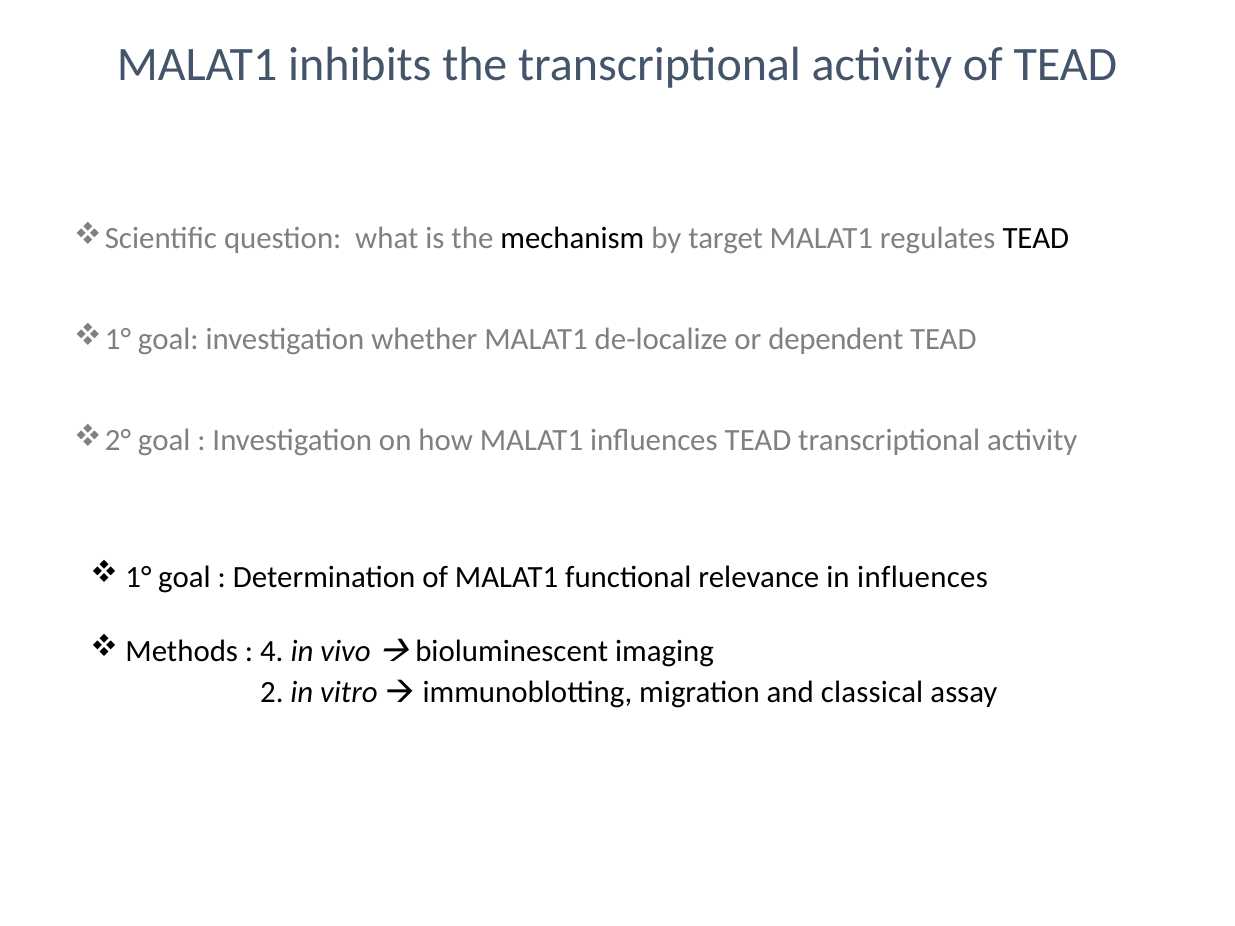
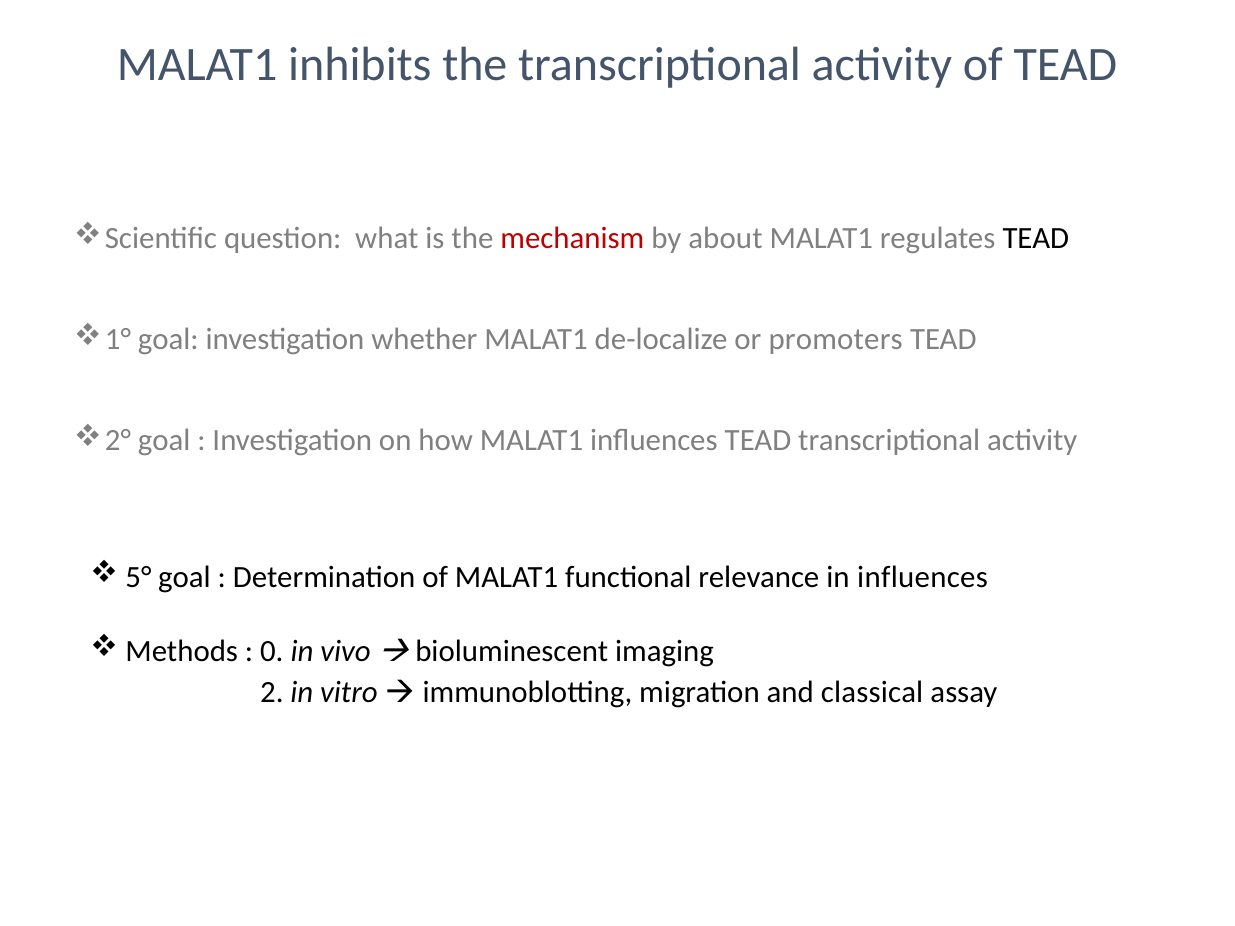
mechanism colour: black -> red (572, 239)
target: target -> about (725, 239)
dependent: dependent -> promoters (836, 340)
1°: 1° -> 5° (138, 577)
4: 4 -> 0 (272, 651)
